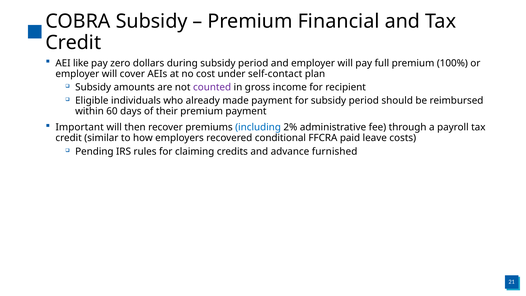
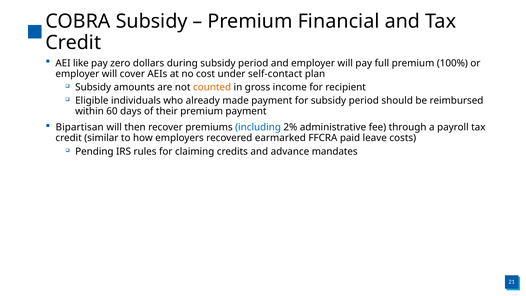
counted colour: purple -> orange (212, 87)
Important: Important -> Bipartisan (80, 127)
conditional: conditional -> earmarked (280, 138)
furnished: furnished -> mandates (335, 151)
